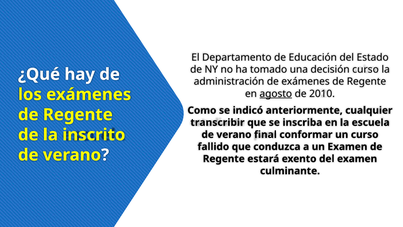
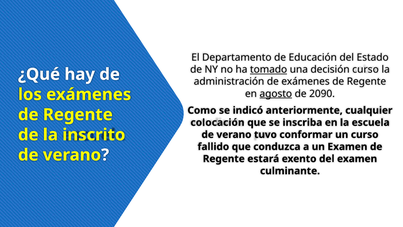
tomado underline: none -> present (269, 69)
2010: 2010 -> 2090 (322, 94)
transcribir: transcribir -> colocación (217, 122)
final: final -> tuvo (265, 134)
